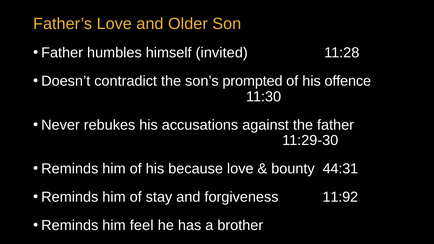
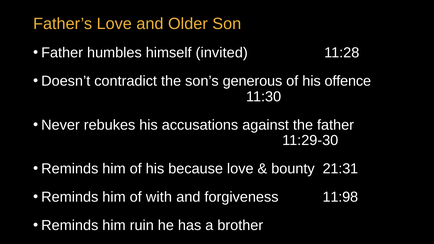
prompted: prompted -> generous (252, 81)
44:31: 44:31 -> 21:31 (340, 169)
stay: stay -> with (159, 197)
11:92: 11:92 -> 11:98 (340, 197)
feel: feel -> ruin (142, 226)
